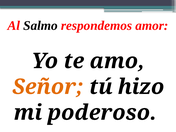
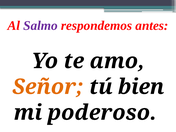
Salmo colour: black -> purple (40, 26)
amor: amor -> antes (152, 26)
hizo: hizo -> bien (141, 87)
